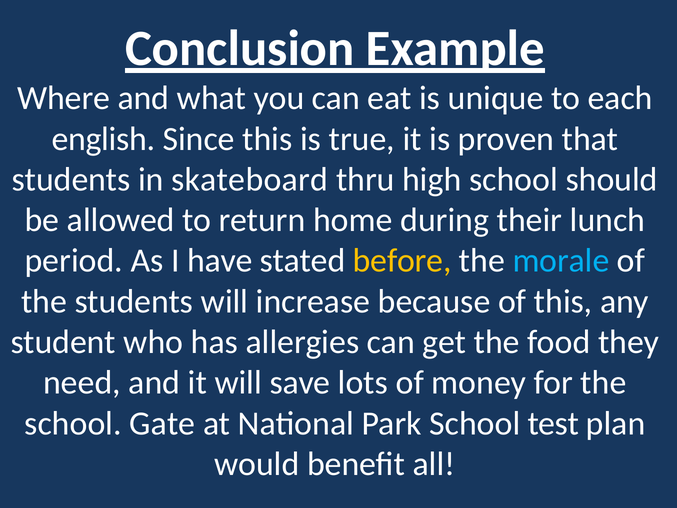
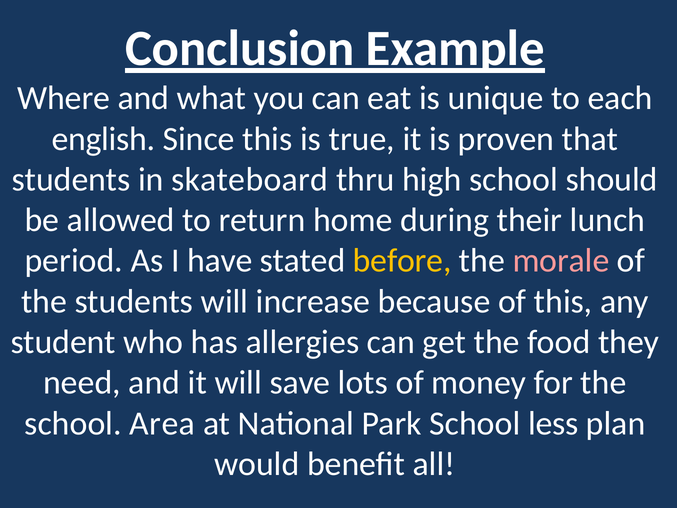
morale colour: light blue -> pink (561, 261)
Gate: Gate -> Area (162, 423)
test: test -> less (553, 423)
